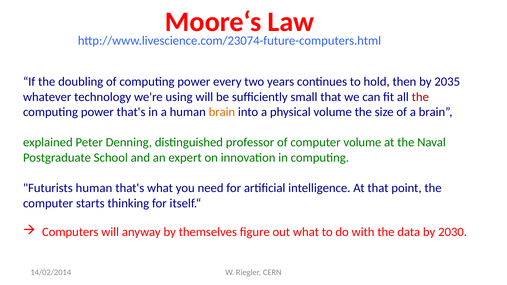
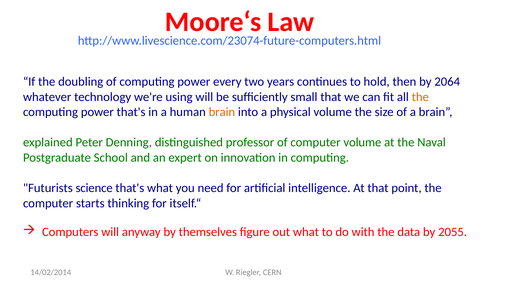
2035: 2035 -> 2064 (447, 82)
the colour: red -> orange (420, 97)
Futurists human: human -> science (94, 188)
2030: 2030 -> 2055 (453, 232)
